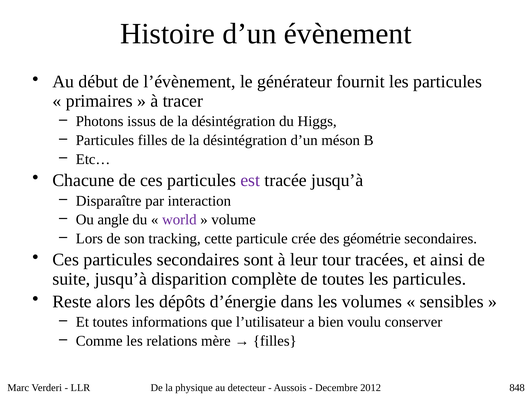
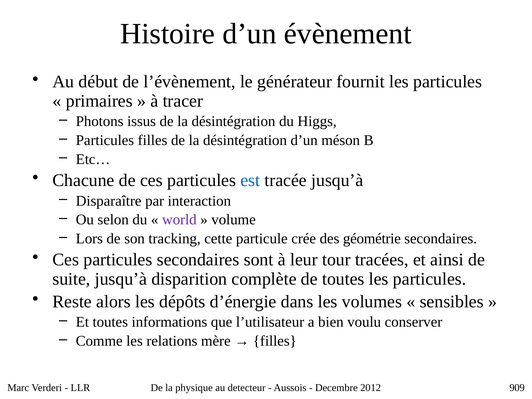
est colour: purple -> blue (250, 180)
angle: angle -> selon (113, 220)
848: 848 -> 909 (517, 388)
